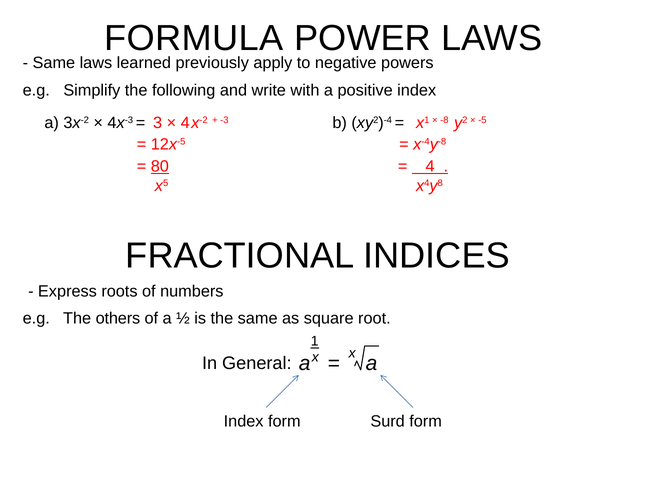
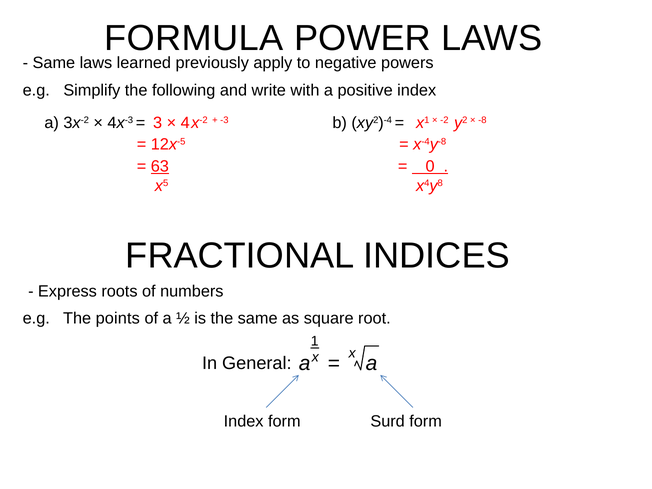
-8: -8 -> -2 (444, 120)
-5: -5 -> -8 (482, 120)
80: 80 -> 63 (160, 166)
4: 4 -> 0 (430, 166)
others: others -> points (118, 318)
